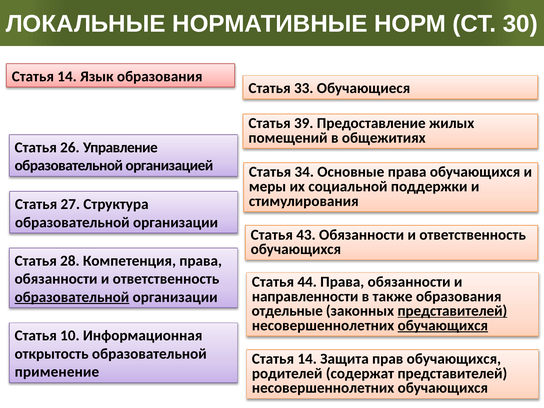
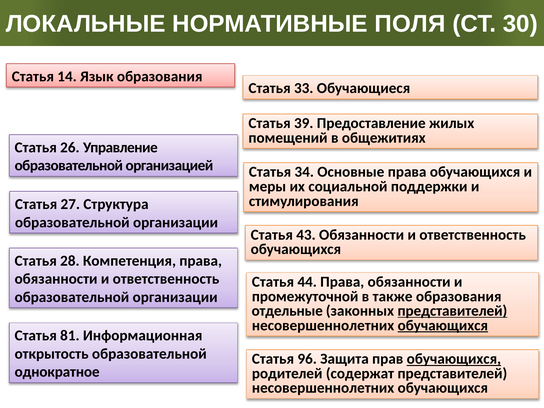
НОРМ: НОРМ -> ПОЛЯ (410, 24)
направленности: направленности -> промежуточной (305, 296)
образовательной underline: present -> none (72, 297)
10: 10 -> 81 (70, 336)
14: 14 -> 96 (307, 359)
обучающихся underline: none -> present (454, 359)
применение: применение -> однократное (57, 372)
